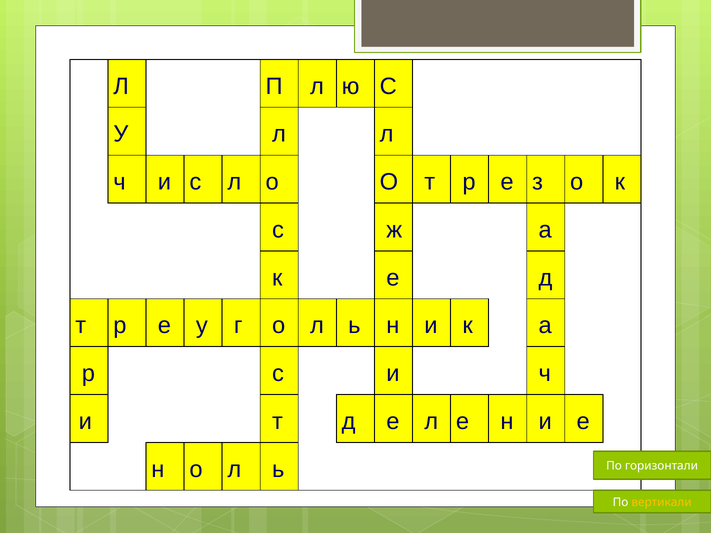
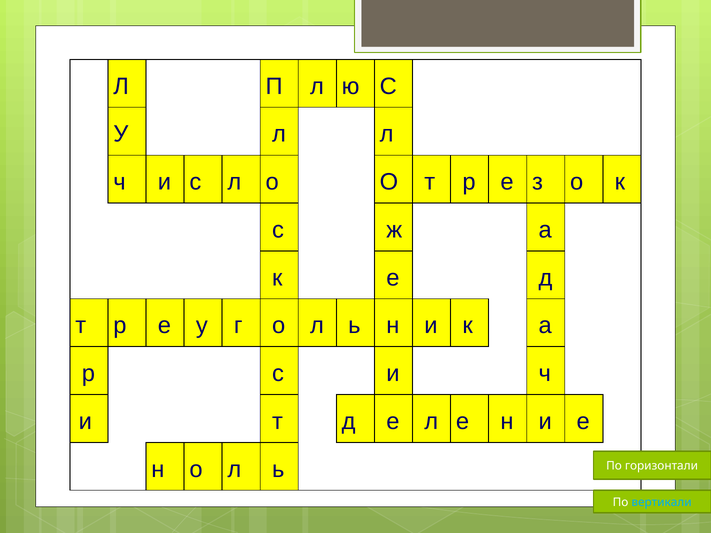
вертикали colour: yellow -> light blue (662, 503)
